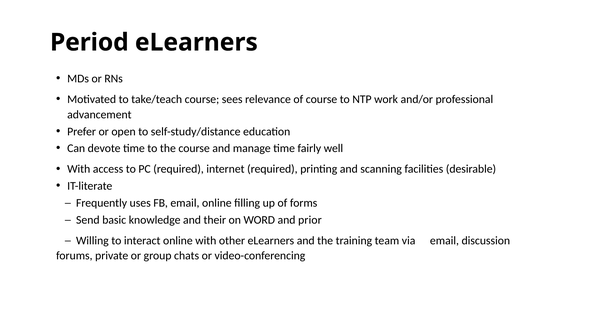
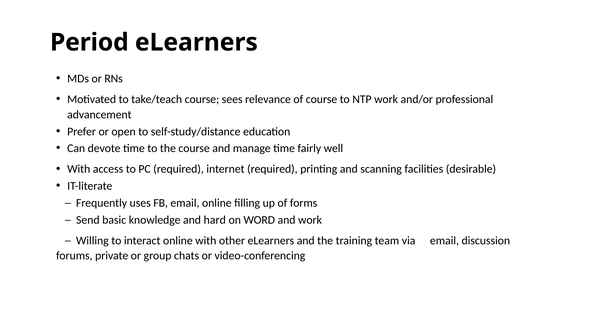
their: their -> hard (215, 220)
and prior: prior -> work (310, 220)
